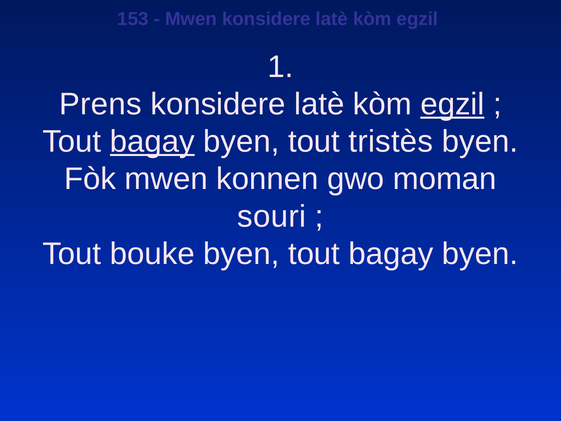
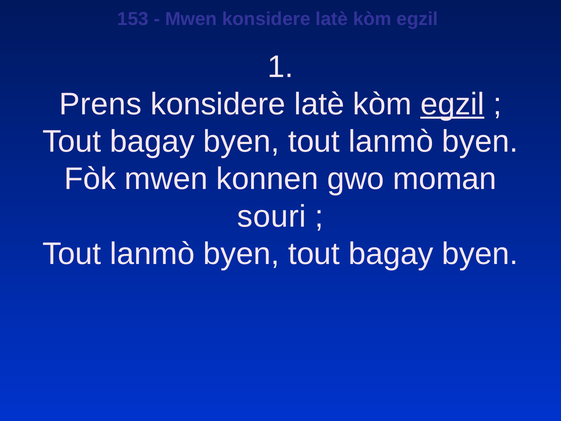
bagay underline: present -> none (152, 142)
byen tout tristès: tristès -> lanmò (391, 142)
bouke: bouke -> lanmò (152, 254)
